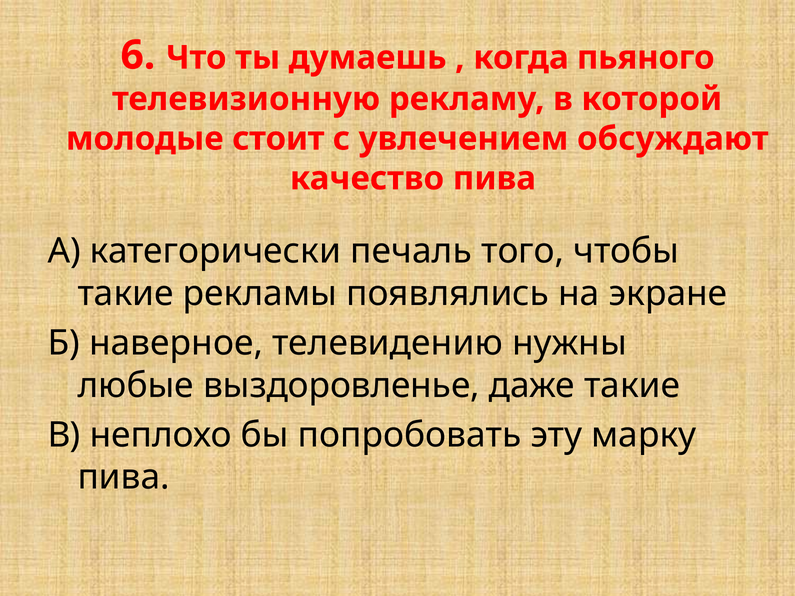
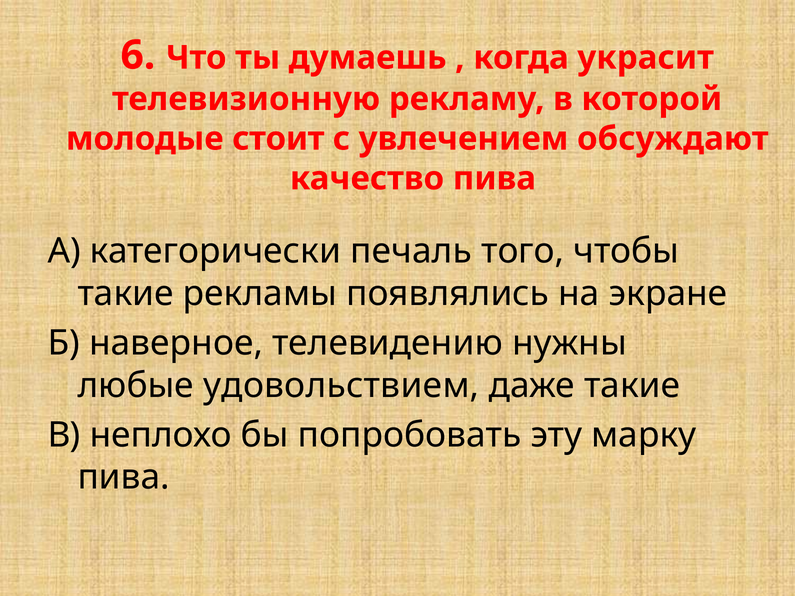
пьяного: пьяного -> украсит (646, 58)
выздоровленье: выздоровленье -> удовольствием (341, 386)
